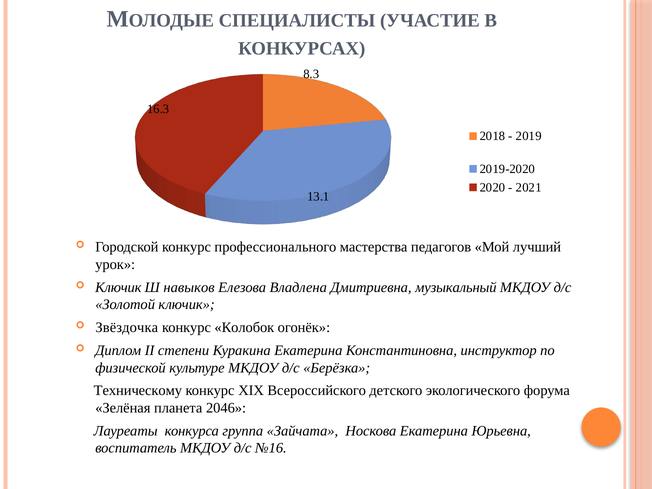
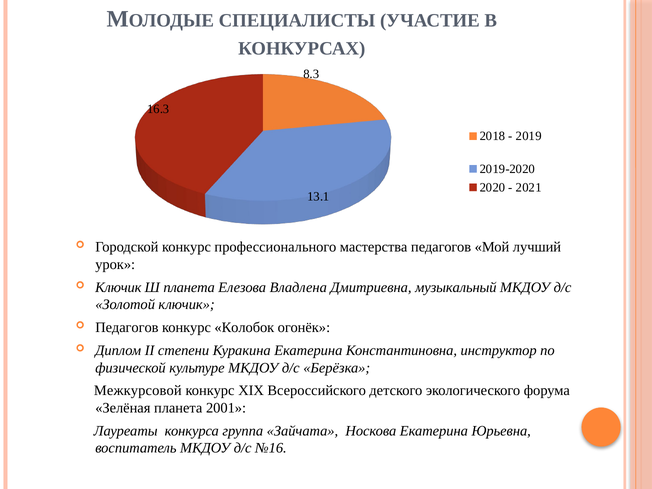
Ш навыков: навыков -> планета (189, 287)
Звёздочка: Звёздочка -> Педагогов (127, 328)
Техническому: Техническому -> Межкурсовой (138, 391)
2046: 2046 -> 2001 (226, 408)
